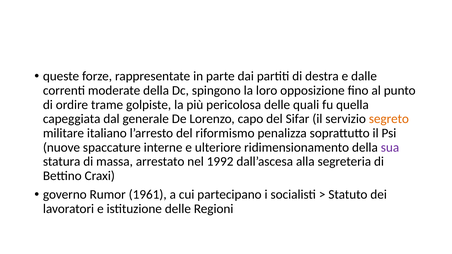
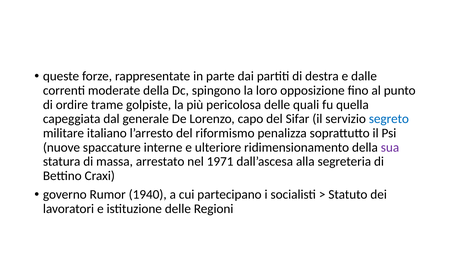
segreto colour: orange -> blue (389, 119)
1992: 1992 -> 1971 (220, 162)
1961: 1961 -> 1940 (148, 195)
